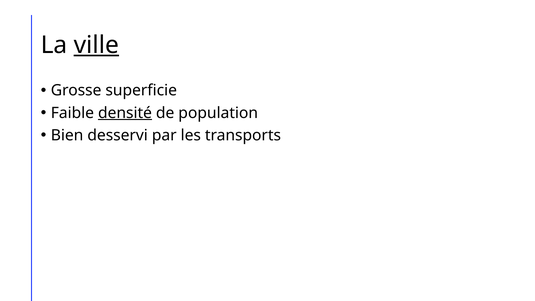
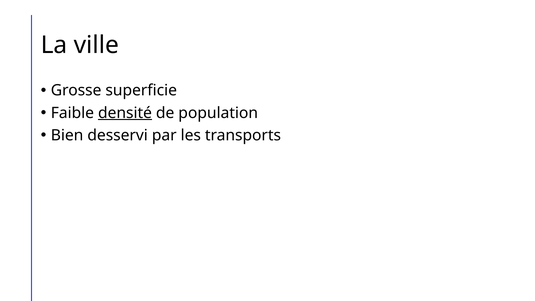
ville underline: present -> none (96, 45)
